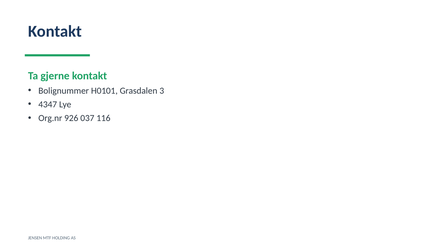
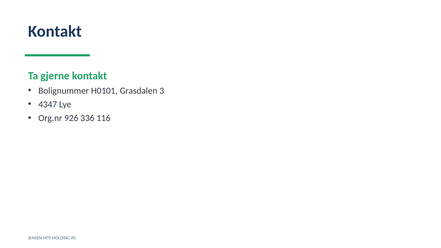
037: 037 -> 336 (87, 118)
